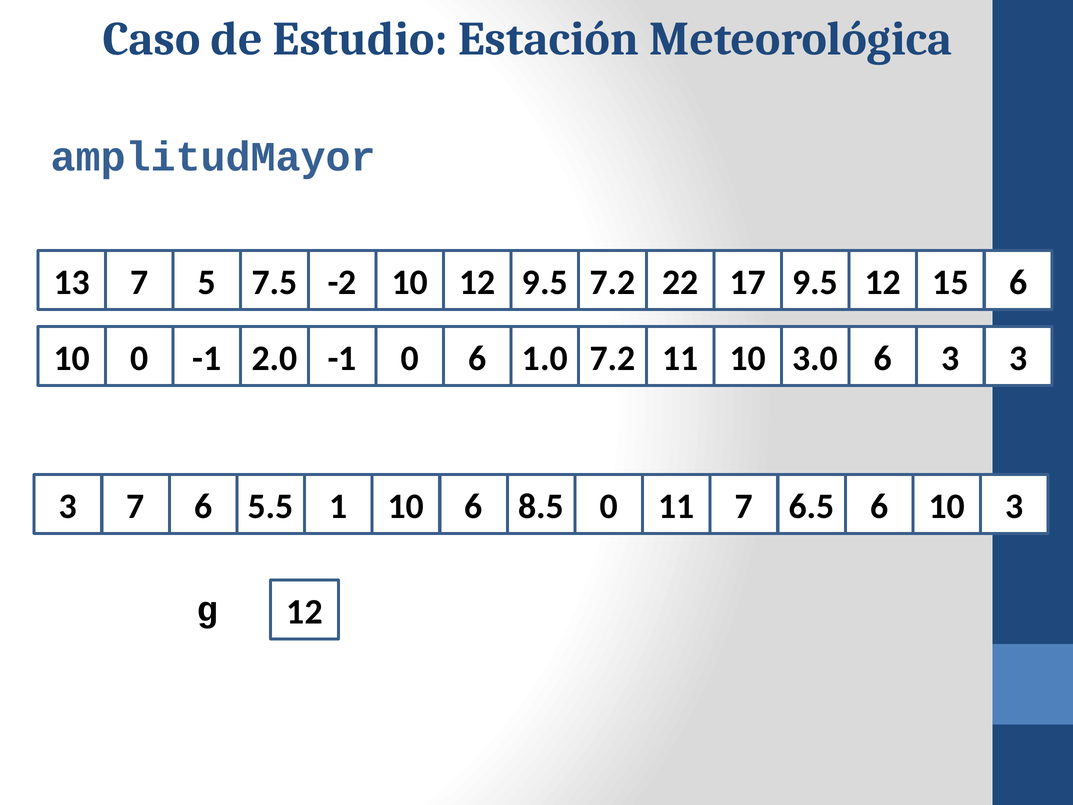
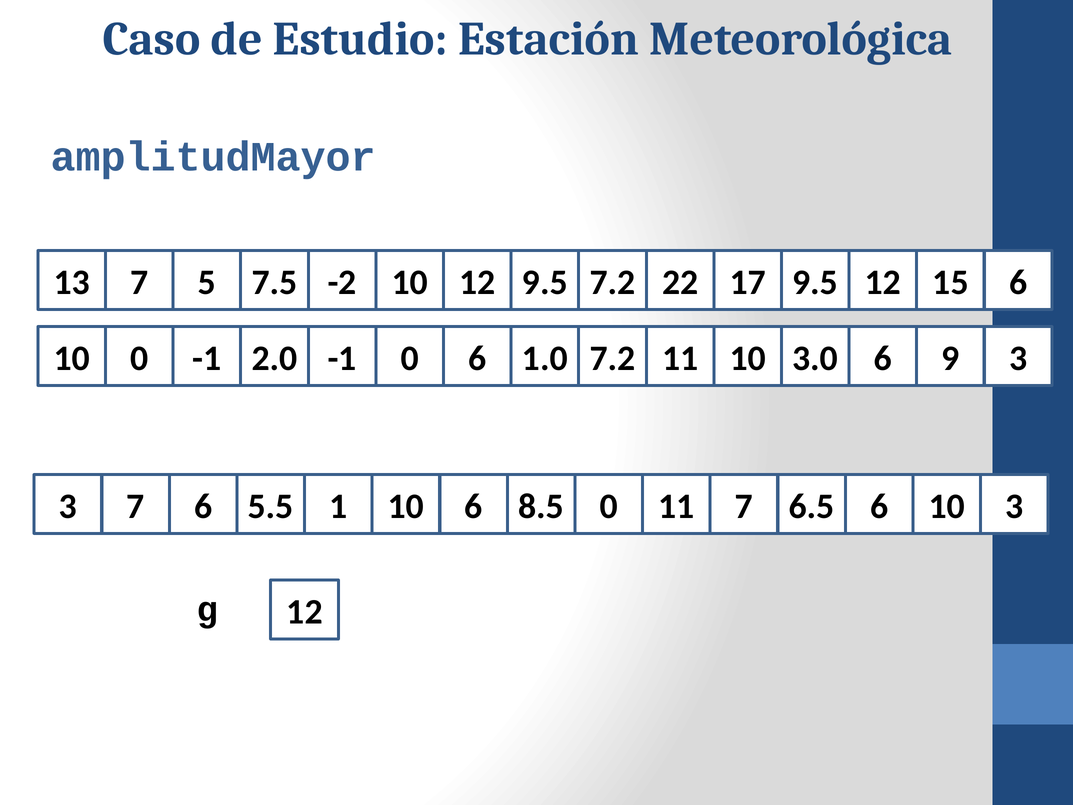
6 3: 3 -> 9 (950, 358)
